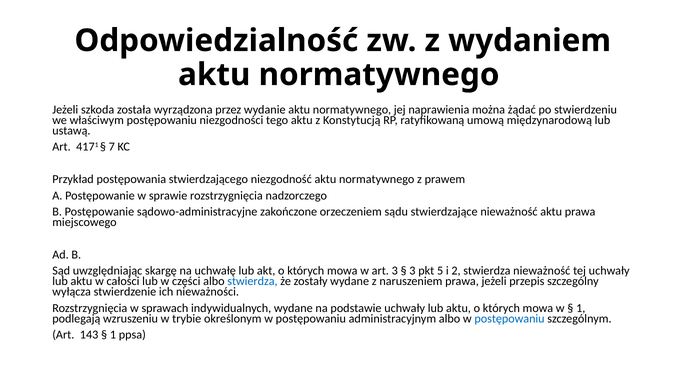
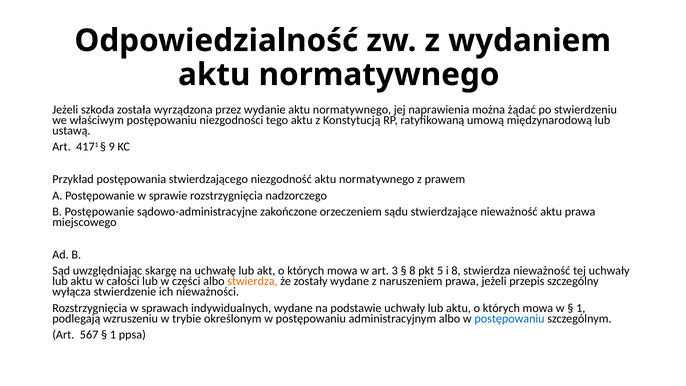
7: 7 -> 9 (112, 147)
3: 3 -> 8 (412, 271)
i 2: 2 -> 8 (456, 271)
stwierdza colour: blue -> orange (252, 281)
143: 143 -> 567 (89, 335)
